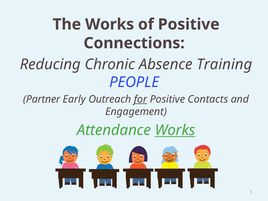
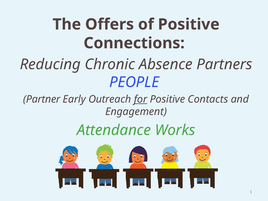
The Works: Works -> Offers (110, 24)
Training: Training -> Partners (224, 64)
Works underline: present -> none (175, 130)
